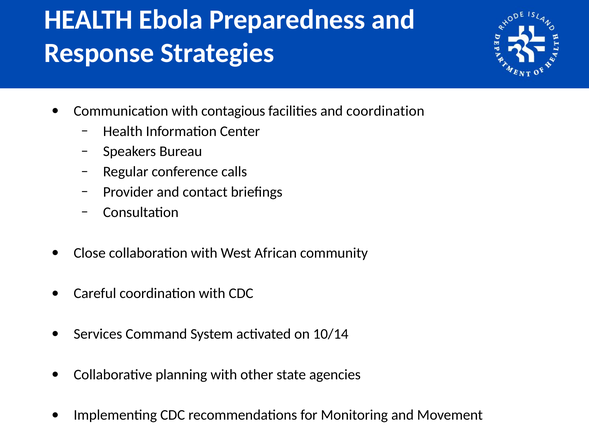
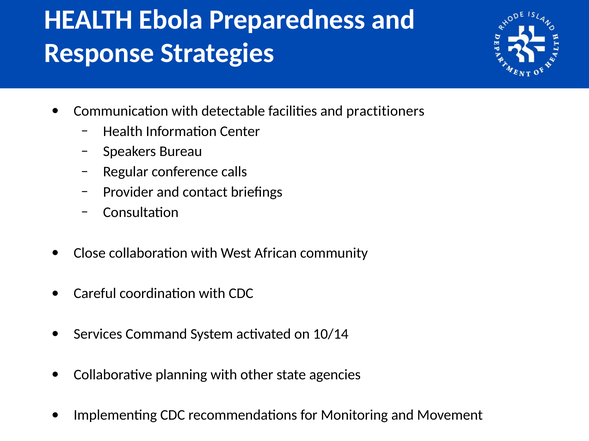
contagious: contagious -> detectable (233, 111)
and coordination: coordination -> practitioners (385, 111)
